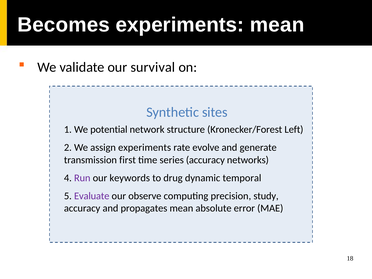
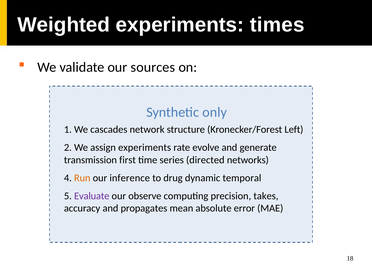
Becomes: Becomes -> Weighted (64, 25)
experiments mean: mean -> times (277, 25)
survival: survival -> sources (153, 67)
sites: sites -> only (215, 112)
potential: potential -> cascades (109, 130)
series accuracy: accuracy -> directed (205, 160)
Run colour: purple -> orange (82, 178)
keywords: keywords -> inference (130, 178)
study: study -> takes (266, 196)
